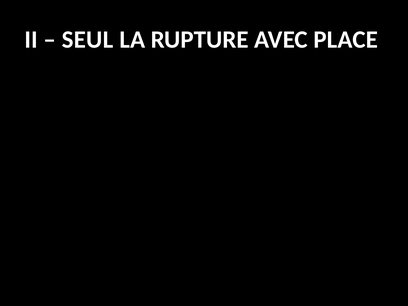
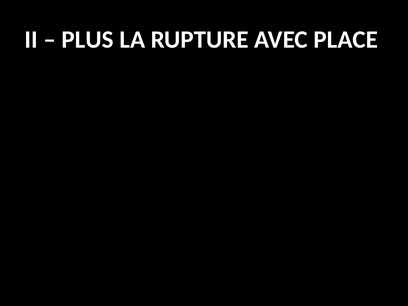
SEUL: SEUL -> PLUS (88, 39)
